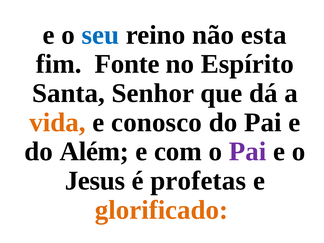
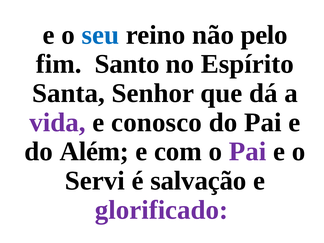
esta: esta -> pelo (264, 35)
Fonte: Fonte -> Santo (127, 64)
vida colour: orange -> purple (58, 122)
Jesus: Jesus -> Servi (95, 181)
profetas: profetas -> salvação (198, 181)
glorificado colour: orange -> purple (162, 210)
